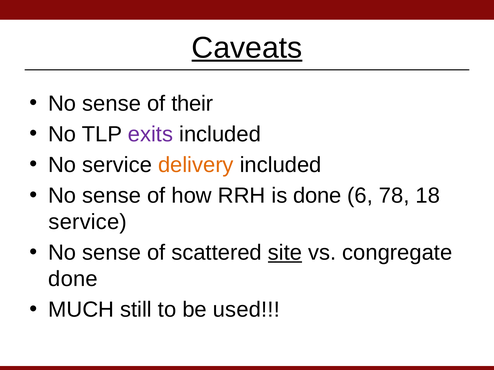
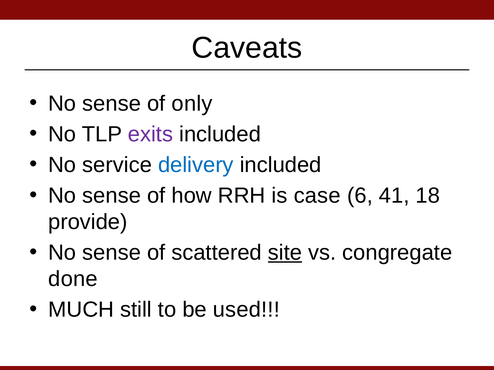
Caveats underline: present -> none (247, 48)
their: their -> only (192, 104)
delivery colour: orange -> blue (196, 165)
is done: done -> case (317, 196)
78: 78 -> 41 (394, 196)
service: service -> provide (88, 222)
